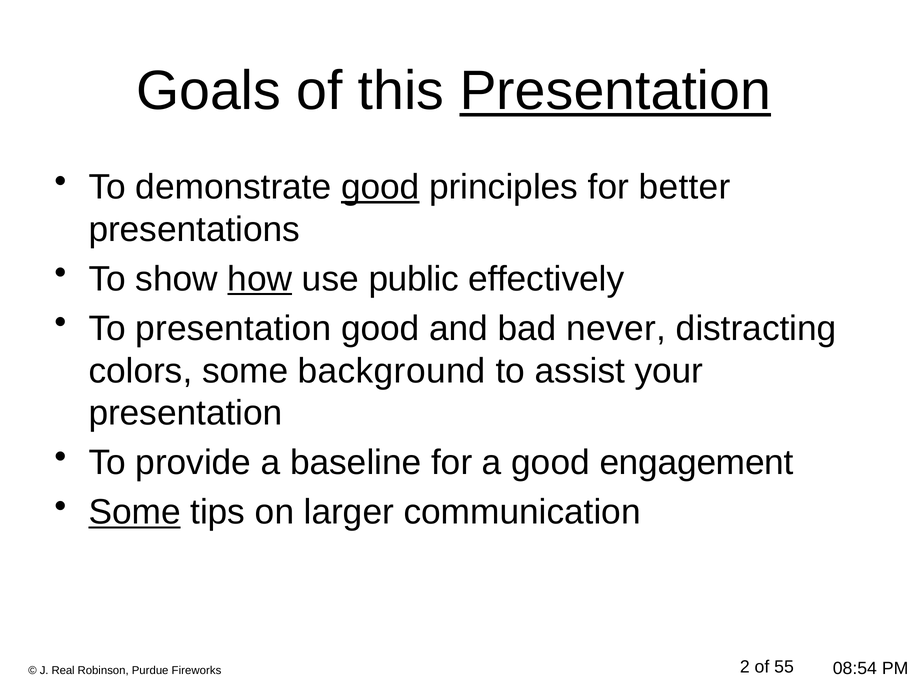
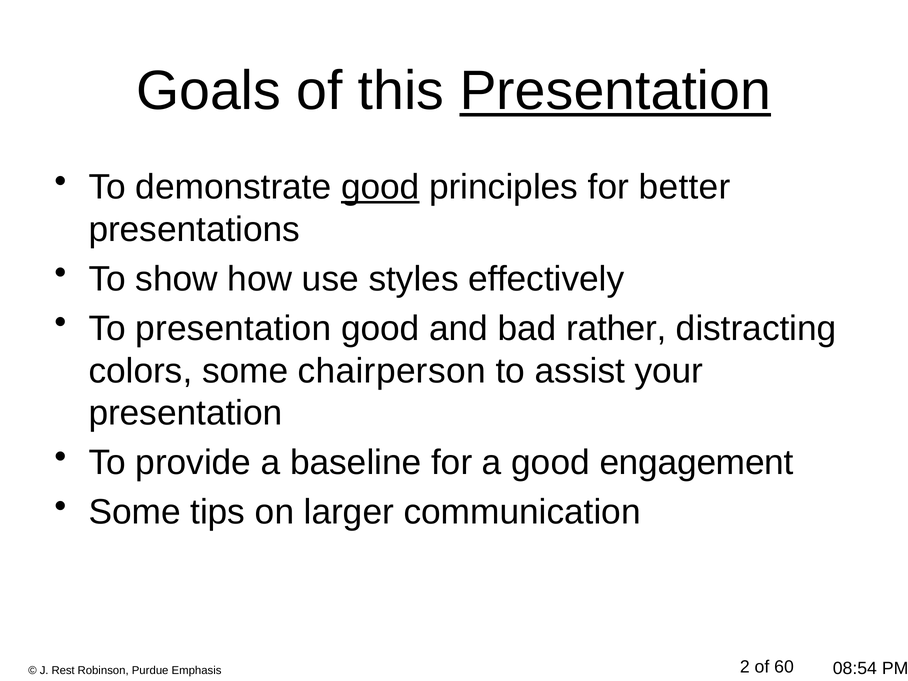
how underline: present -> none (260, 279)
public: public -> styles (414, 279)
never: never -> rather (616, 328)
background: background -> chairperson (392, 371)
Some underline: present -> none (135, 512)
55: 55 -> 60 (784, 667)
Real: Real -> Rest (63, 670)
Fireworks: Fireworks -> Emphasis (197, 670)
